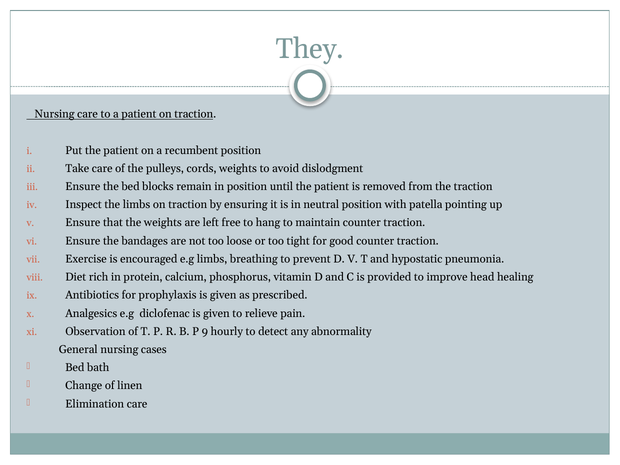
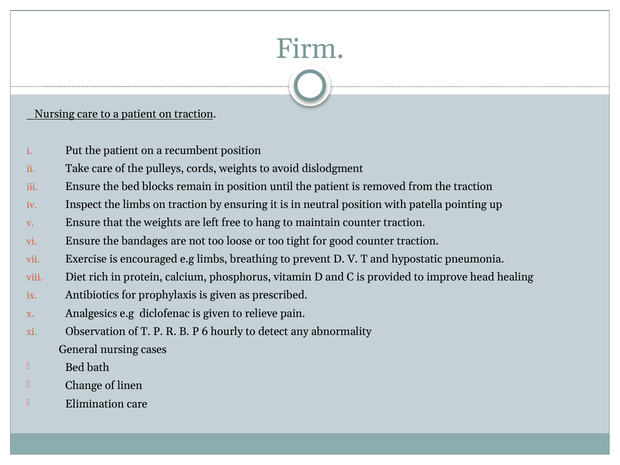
They: They -> Firm (310, 49)
9: 9 -> 6 (205, 331)
